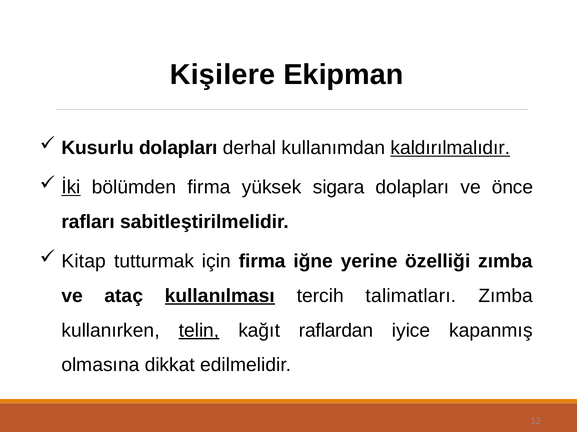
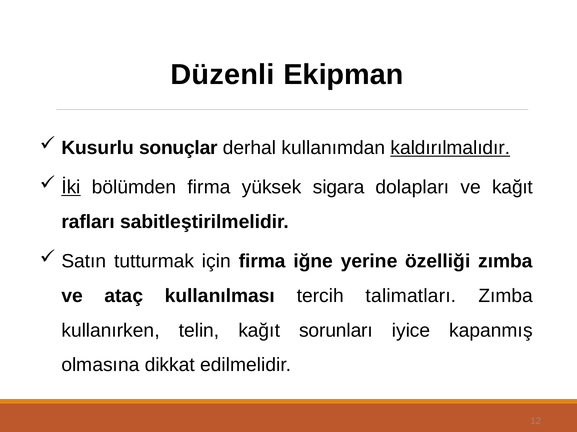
Kişilere: Kişilere -> Düzenli (222, 75)
Kusurlu dolapları: dolapları -> sonuçlar (178, 148)
ve önce: önce -> kağıt (513, 188)
Kitap: Kitap -> Satın (84, 262)
kullanılması underline: present -> none (220, 296)
telin underline: present -> none (199, 331)
raflardan: raflardan -> sorunları (336, 331)
